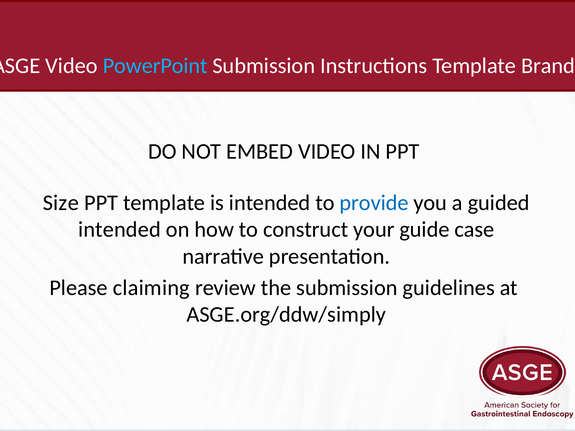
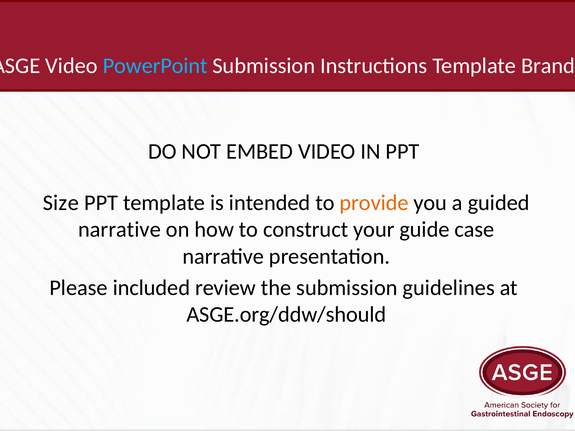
provide colour: blue -> orange (374, 203)
intended: intended -> narrative (120, 230)
claiming: claiming -> included (151, 288)
ASGE.org/ddw/simply: ASGE.org/ddw/simply -> ASGE.org/ddw/should (286, 315)
